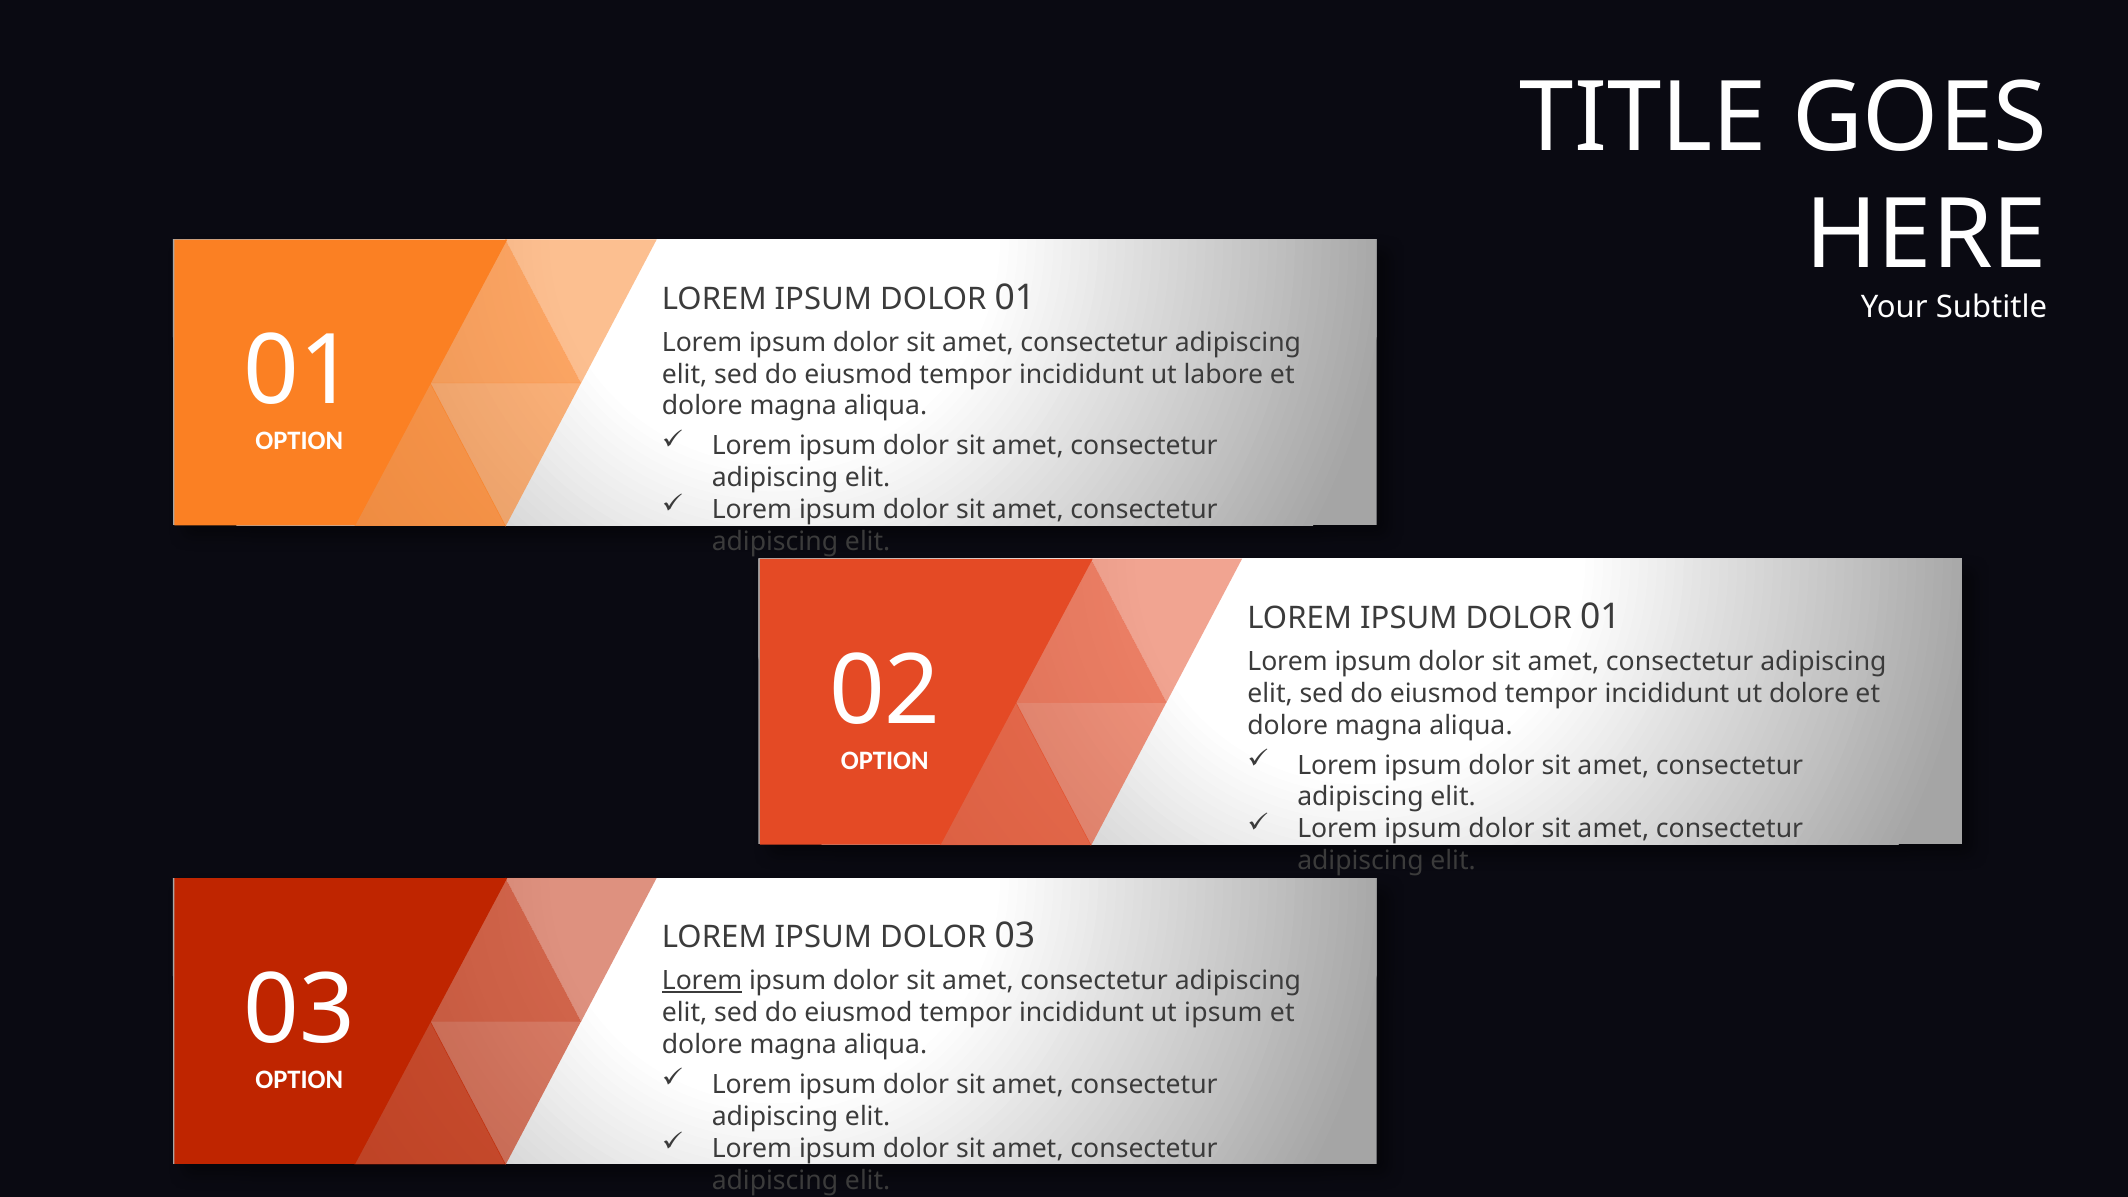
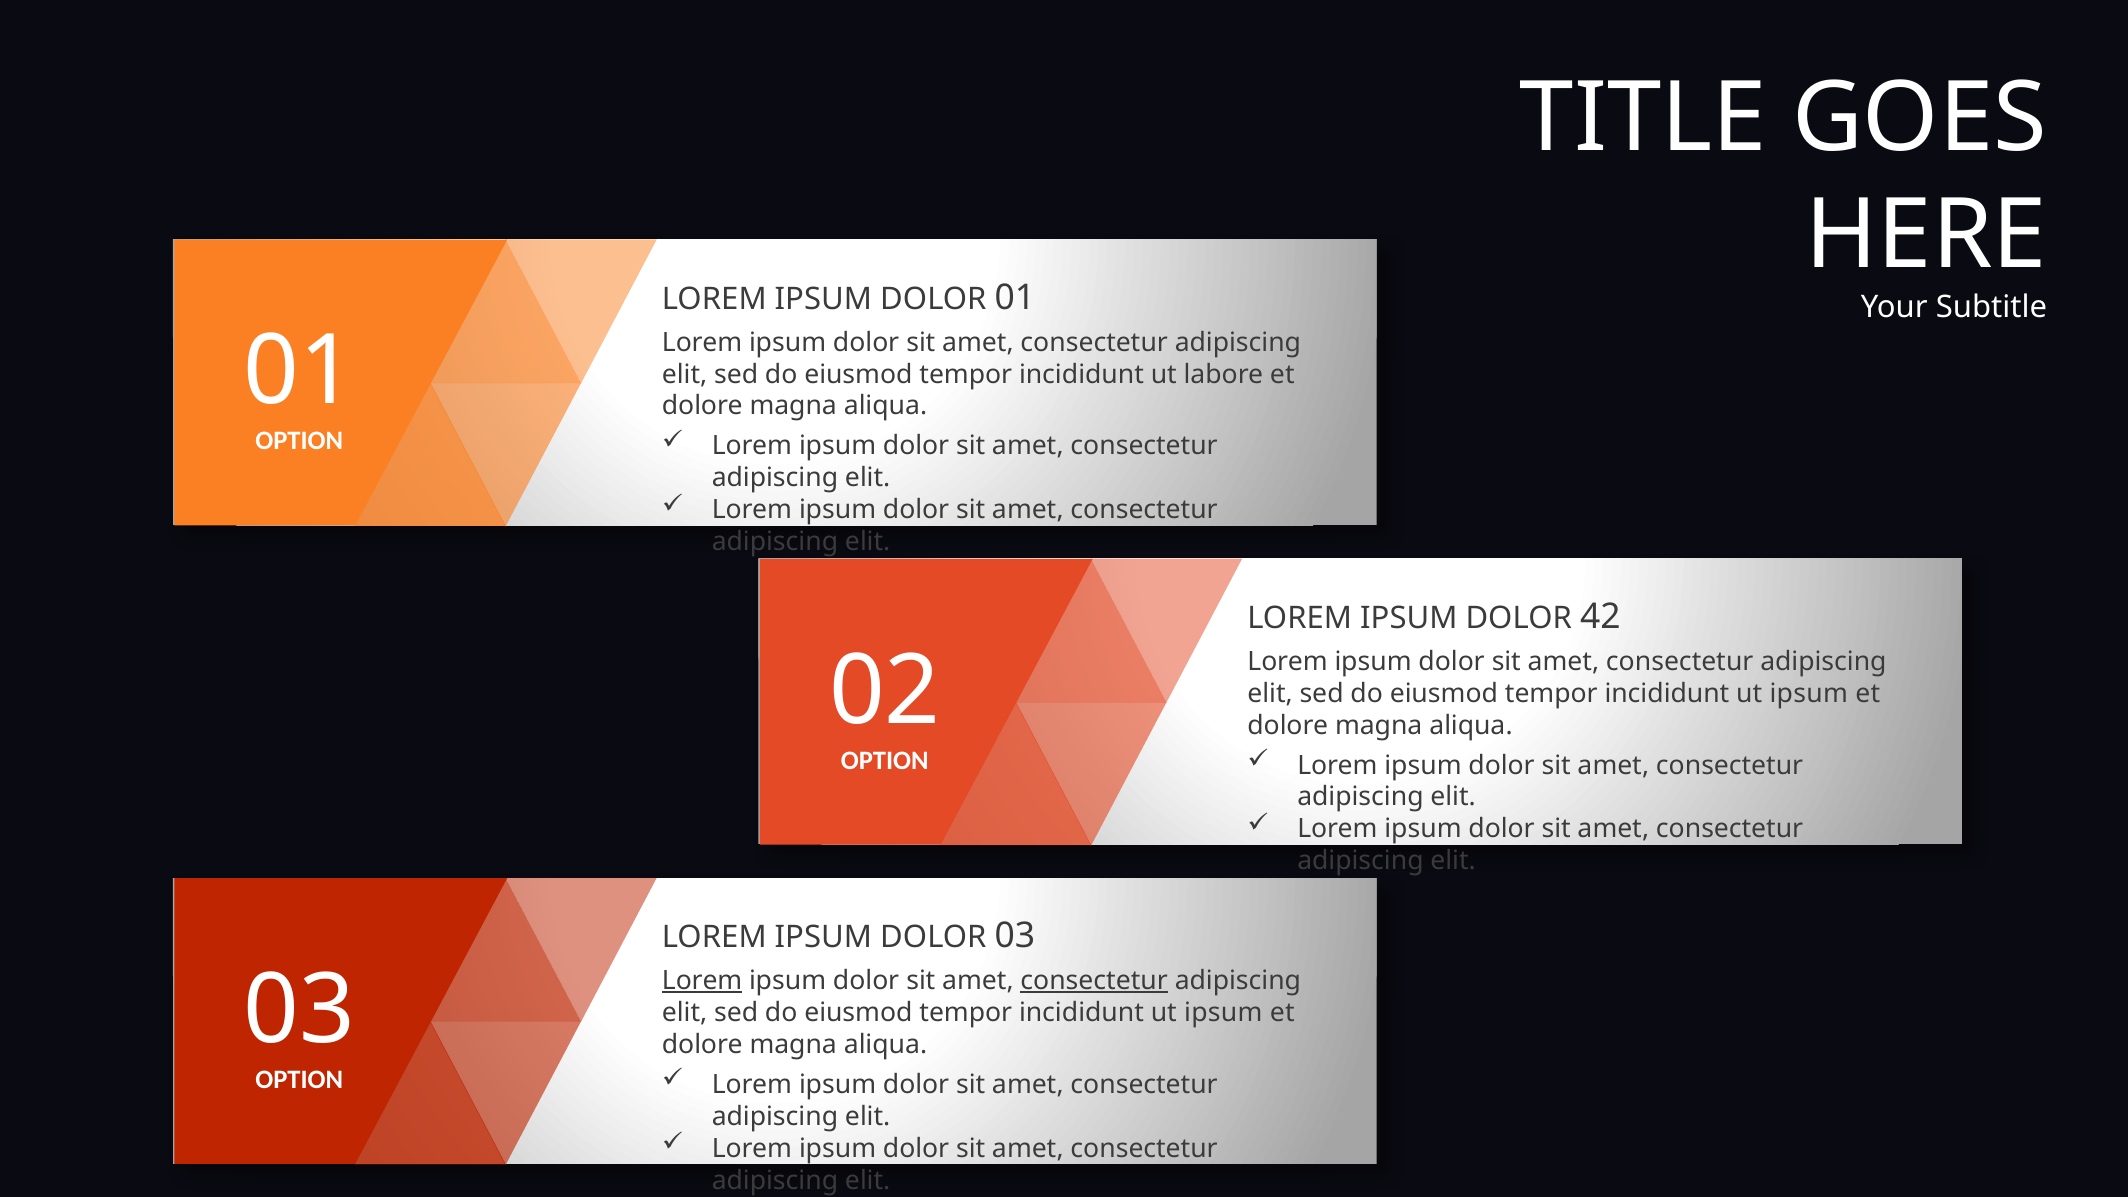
01: 01 -> 42 (1600, 617)
dolore: dolore -> ipsum (1809, 693)
consectetur underline: none -> present (1094, 981)
